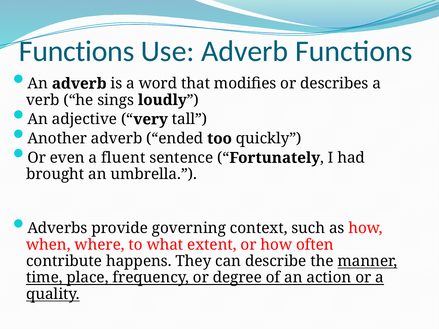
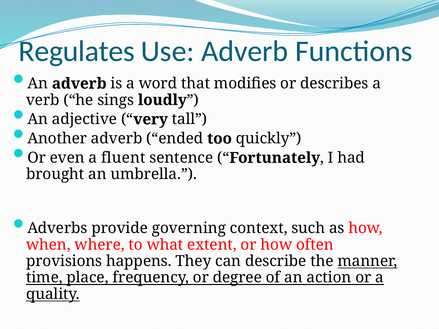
Functions: Functions -> Regulates (77, 51)
contribute: contribute -> provisions (64, 261)
